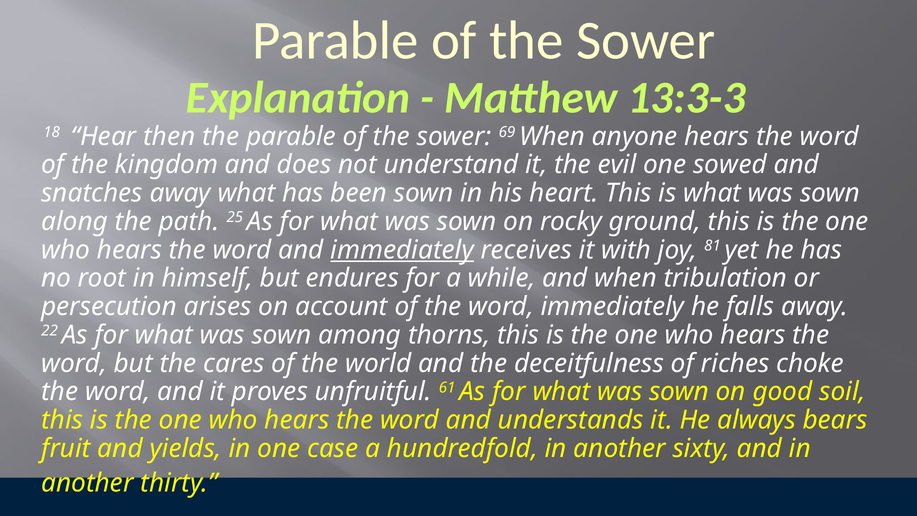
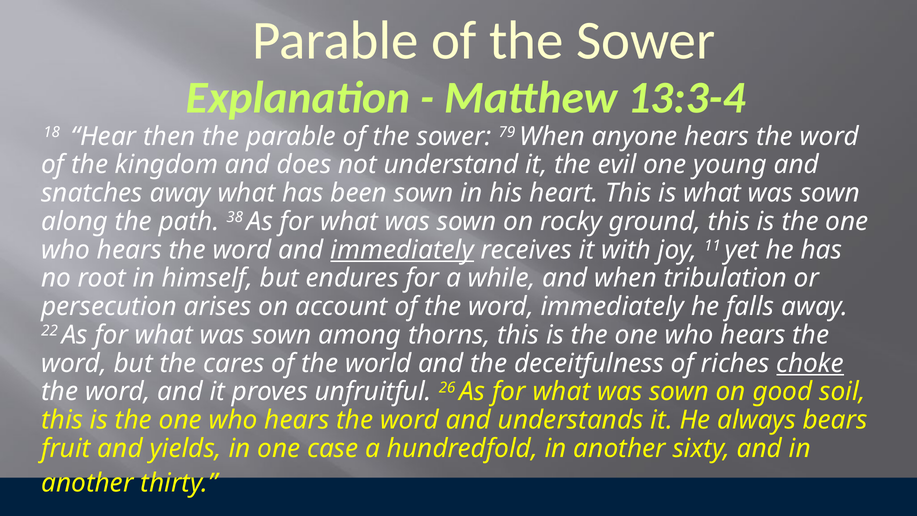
13:3-3: 13:3-3 -> 13:3-4 (687, 98)
69: 69 -> 79 (507, 132)
sowed: sowed -> young (730, 165)
25: 25 -> 38 (235, 217)
81: 81 -> 11 (712, 246)
choke underline: none -> present (810, 363)
61: 61 -> 26 (447, 388)
